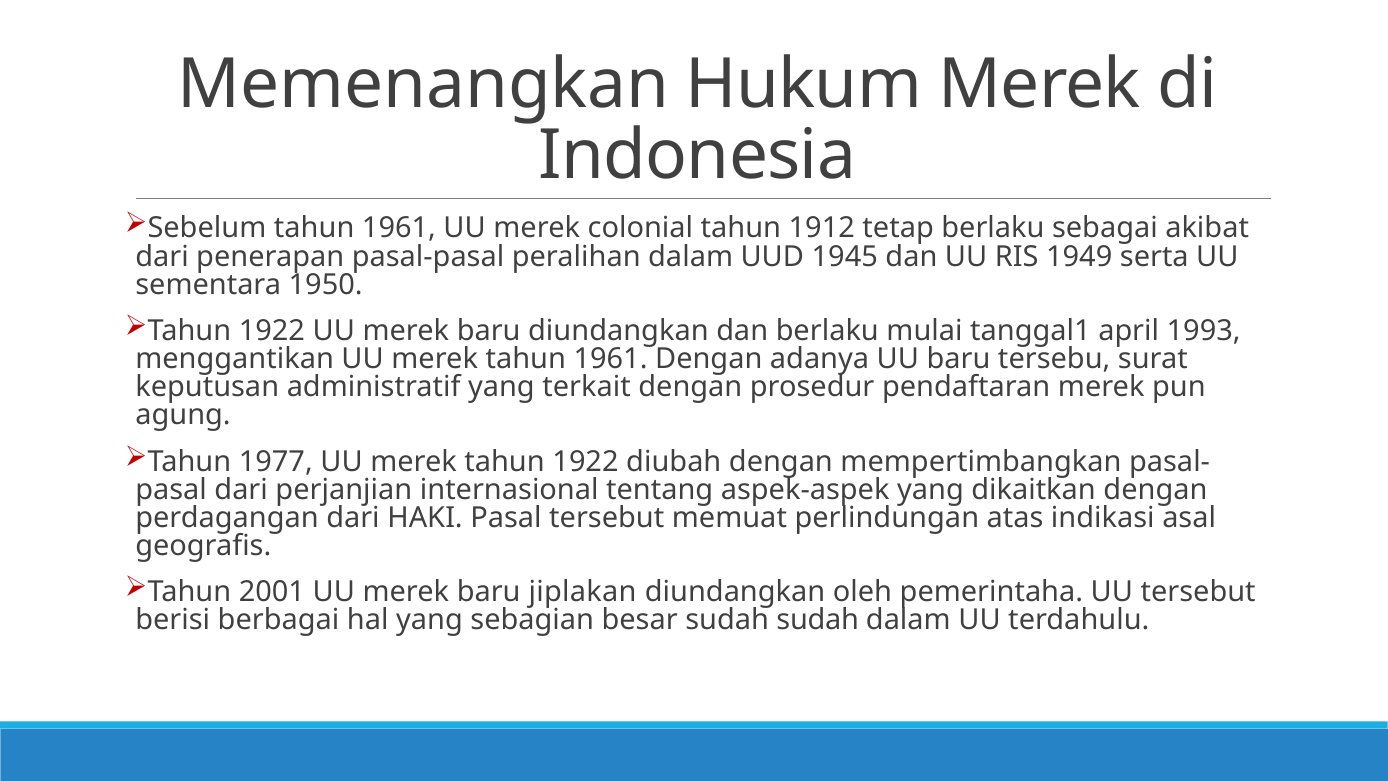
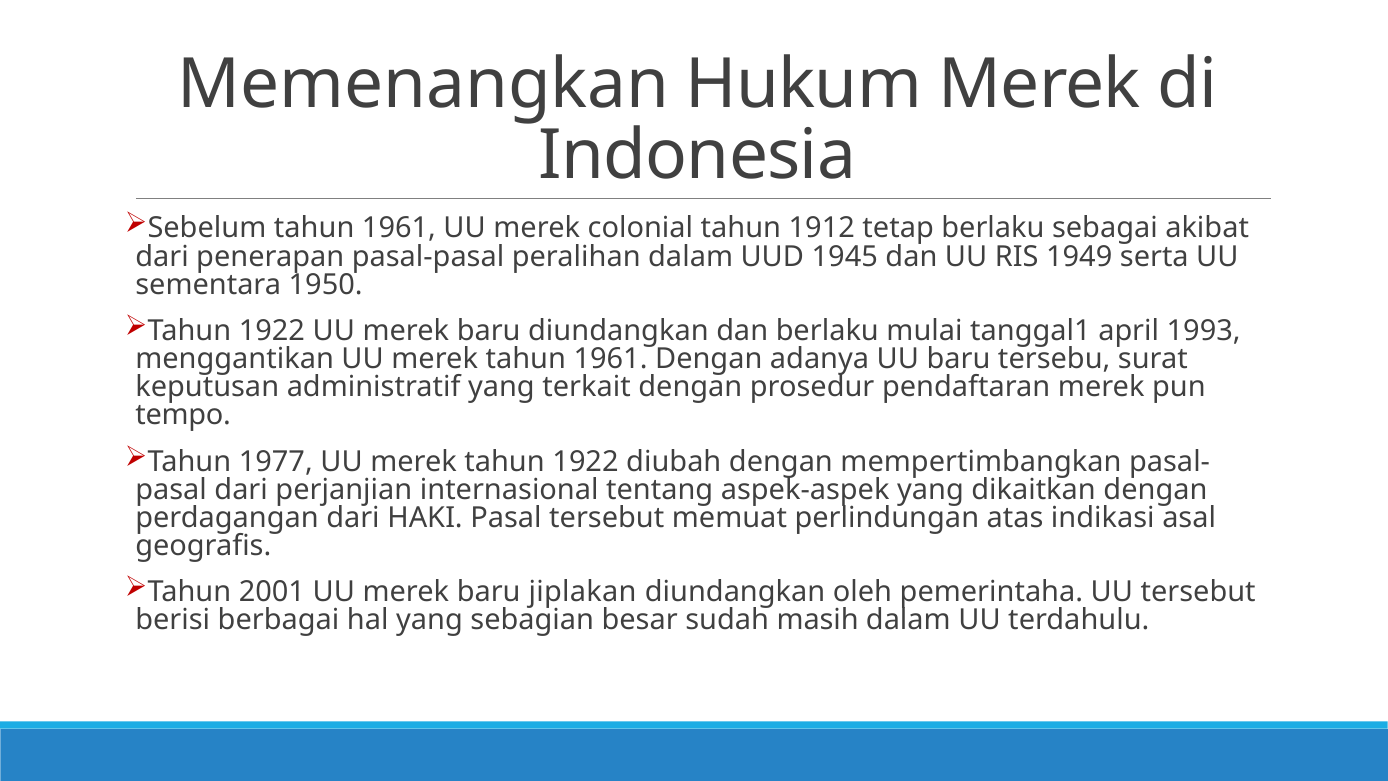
agung: agung -> tempo (183, 415)
sudah sudah: sudah -> masih (818, 620)
